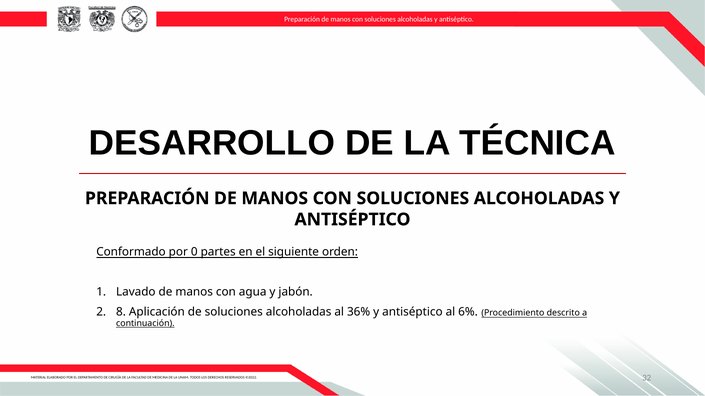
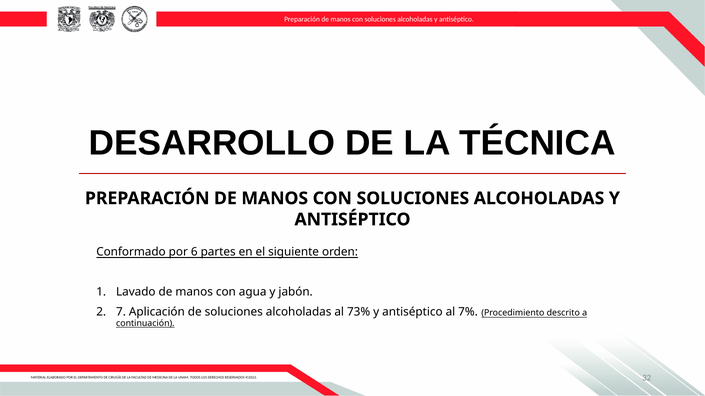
0: 0 -> 6 (194, 252)
8: 8 -> 7 (121, 313)
36%: 36% -> 73% (359, 313)
6%: 6% -> 7% (468, 313)
